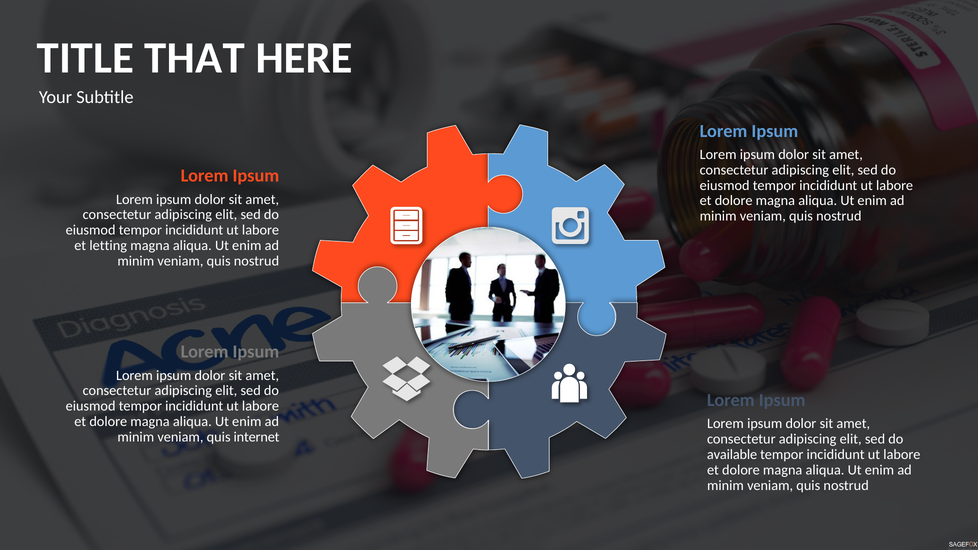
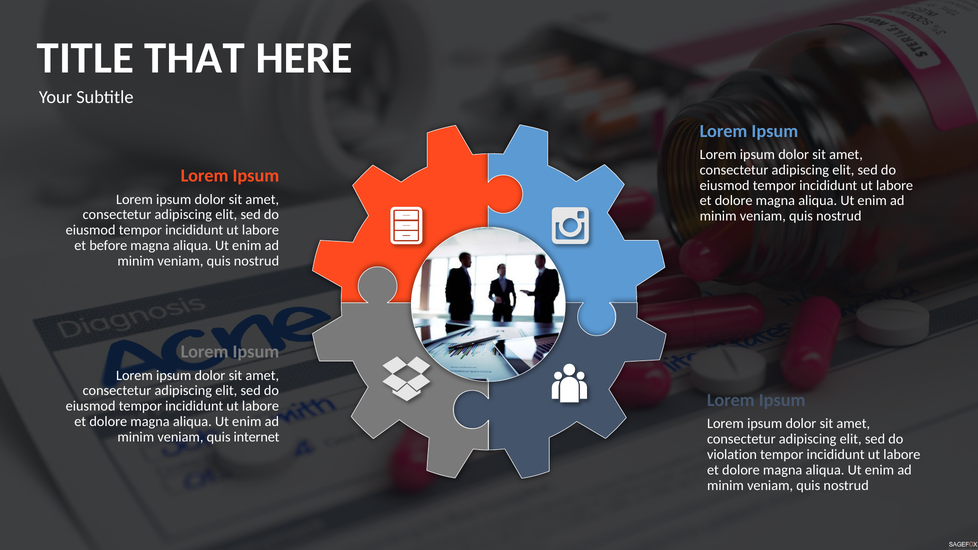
letting: letting -> before (108, 246)
available: available -> violation (732, 455)
